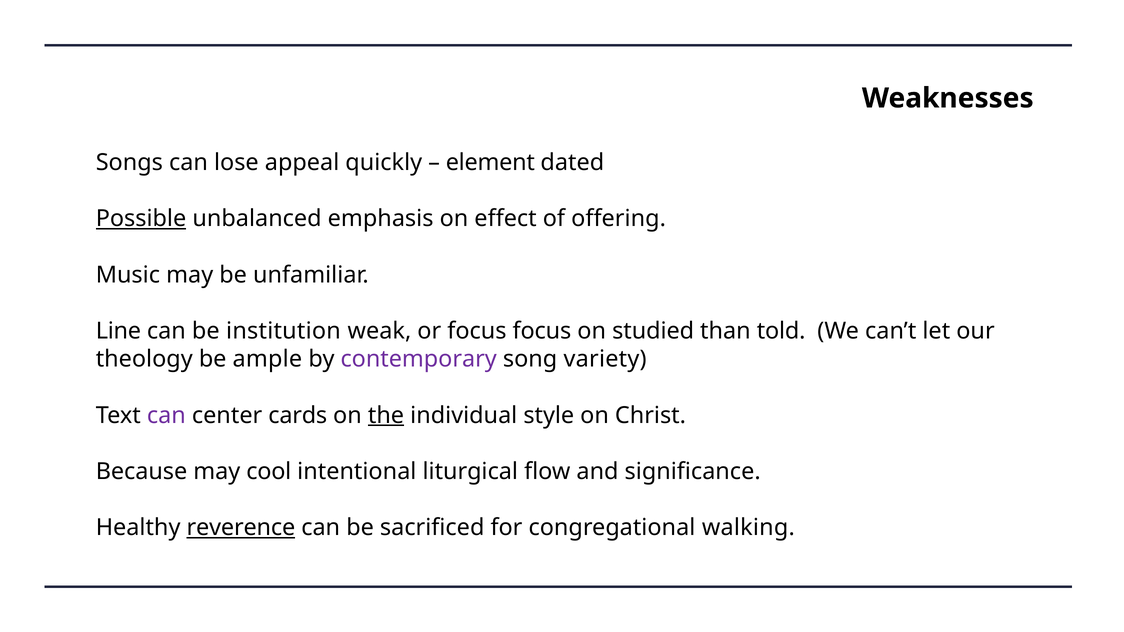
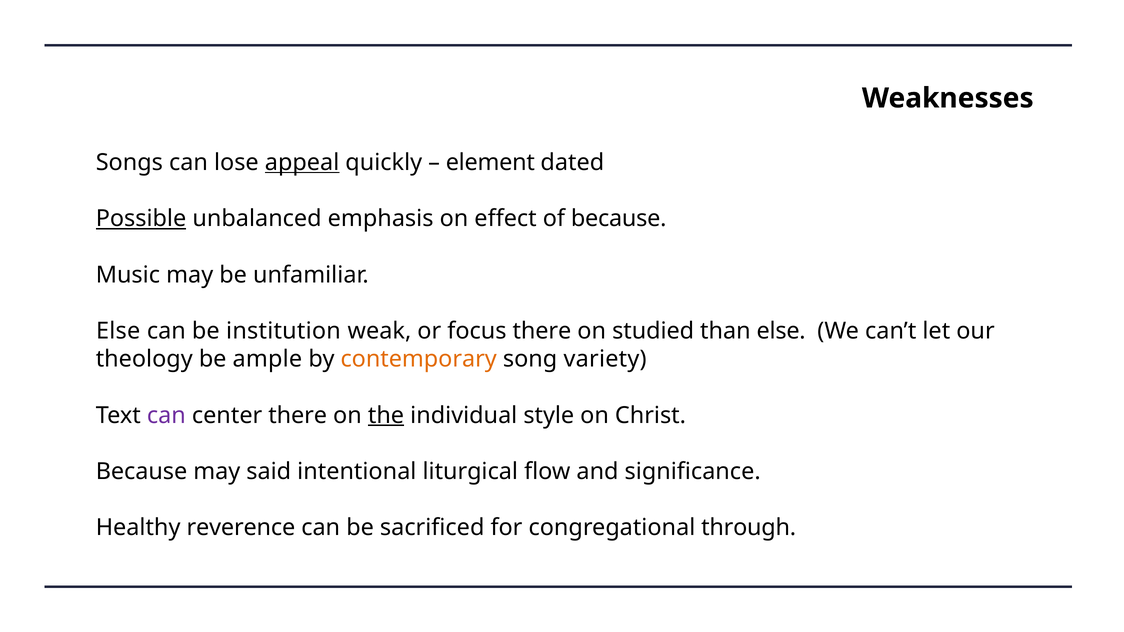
appeal underline: none -> present (302, 163)
of offering: offering -> because (619, 219)
Line: Line -> Else (118, 331)
focus focus: focus -> there (542, 331)
than told: told -> else (781, 331)
contemporary colour: purple -> orange (419, 359)
center cards: cards -> there (298, 416)
cool: cool -> said (269, 472)
reverence underline: present -> none (241, 528)
walking: walking -> through (749, 528)
